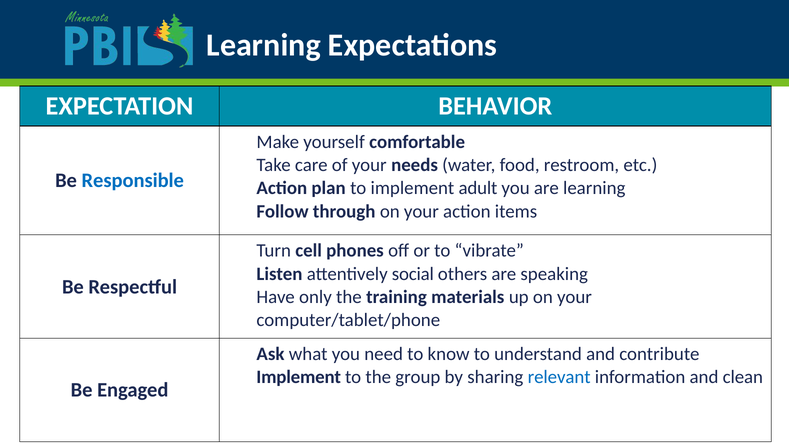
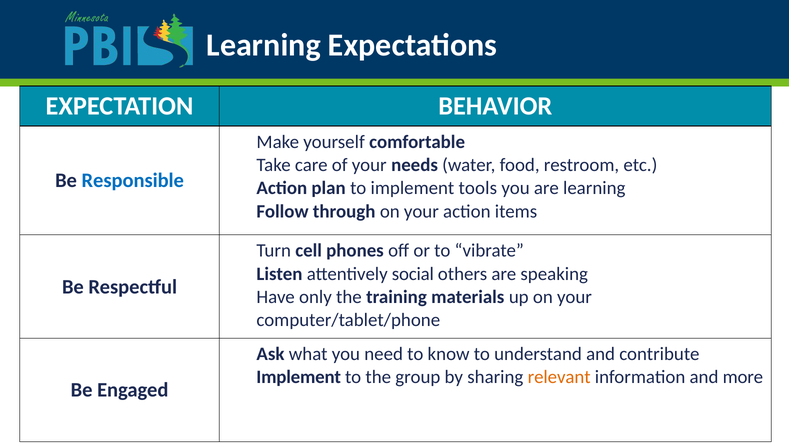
adult: adult -> tools (478, 188)
relevant colour: blue -> orange (559, 377)
clean: clean -> more (743, 377)
